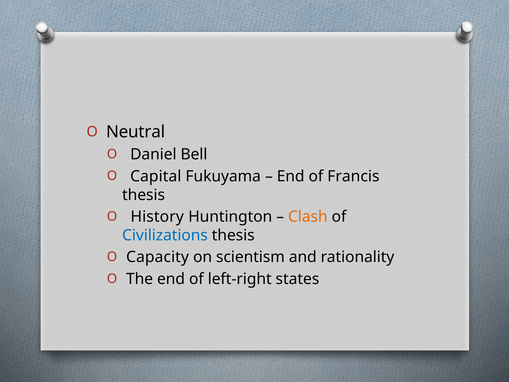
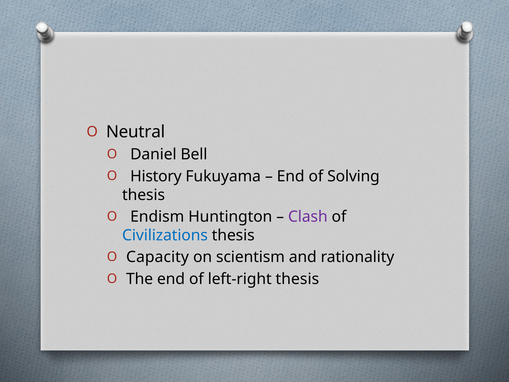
Capital: Capital -> History (156, 176)
Francis: Francis -> Solving (353, 176)
History: History -> Endism (157, 217)
Clash colour: orange -> purple (308, 217)
left-right states: states -> thesis (297, 279)
